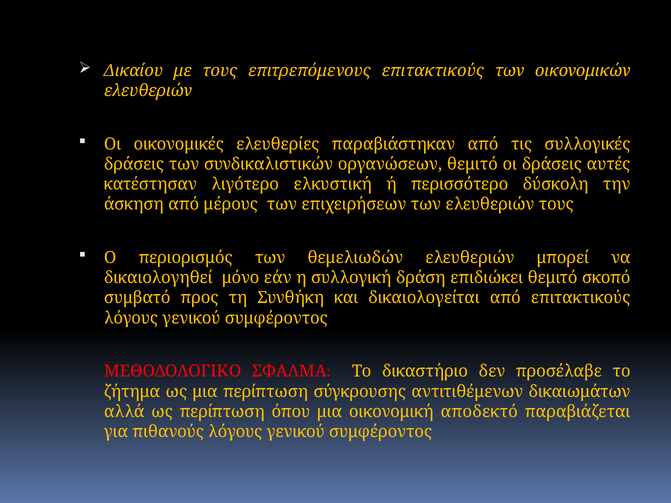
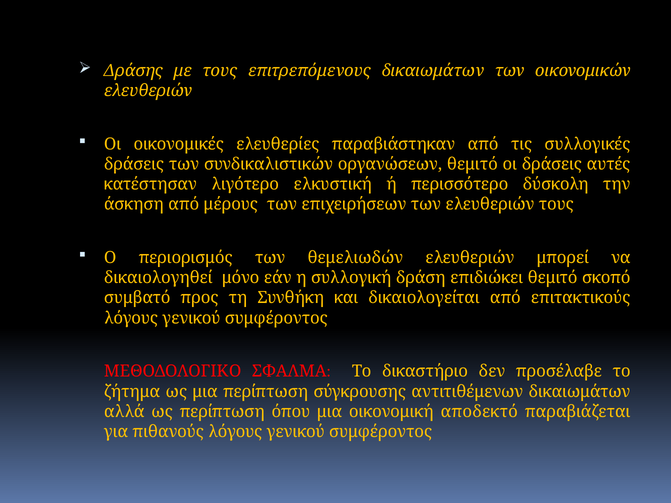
Δικαίου: Δικαίου -> Δράσης (133, 71)
επιτρεπόμενους επιτακτικούς: επιτακτικούς -> δικαιωμάτων (433, 71)
